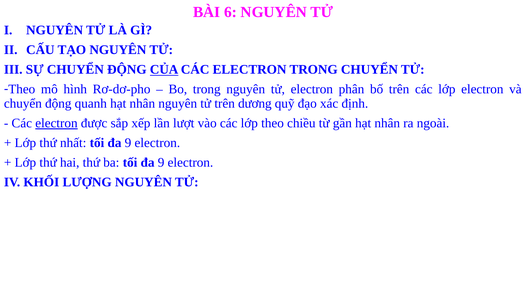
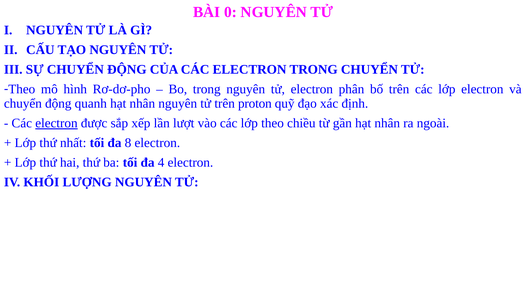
6: 6 -> 0 (230, 12)
CỦA underline: present -> none (164, 70)
dương: dương -> proton (255, 103)
nhất tối đa 9: 9 -> 8 (128, 143)
ba tối đa 9: 9 -> 4 (161, 162)
